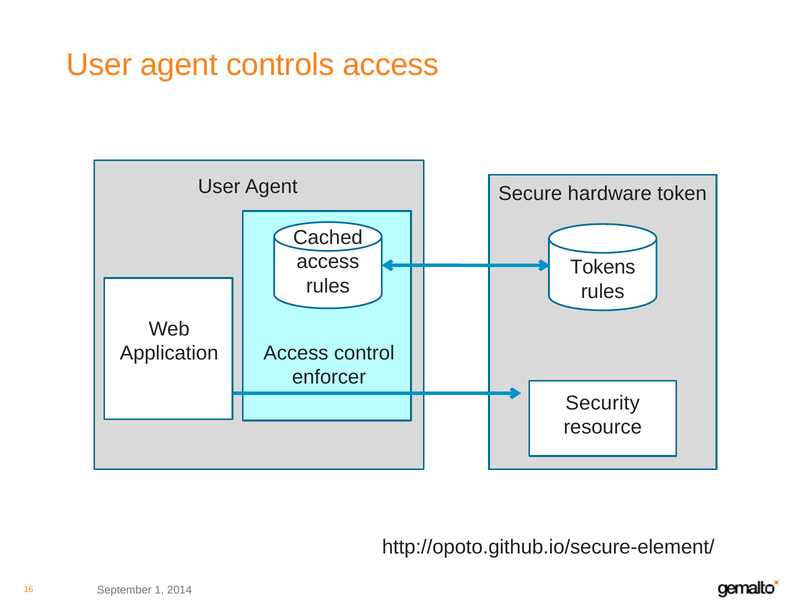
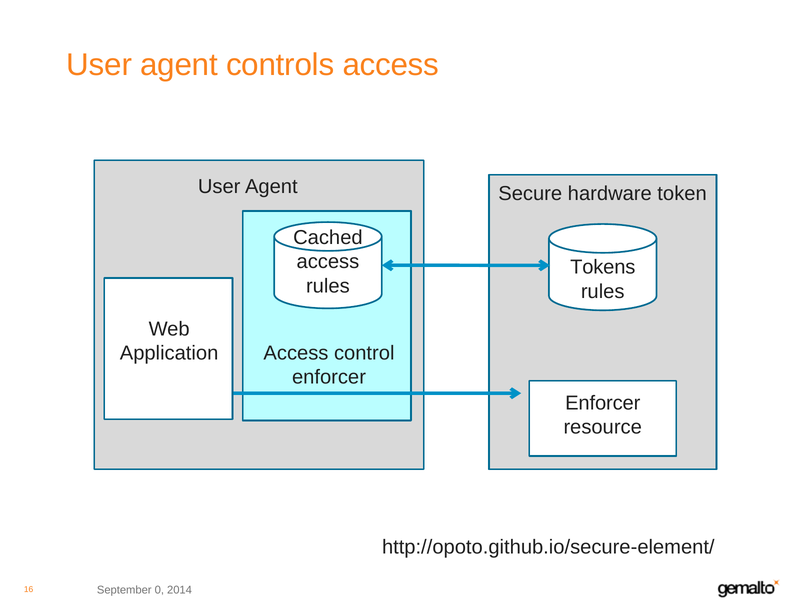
Security: Security -> Enforcer (603, 403)
1: 1 -> 0 (159, 590)
